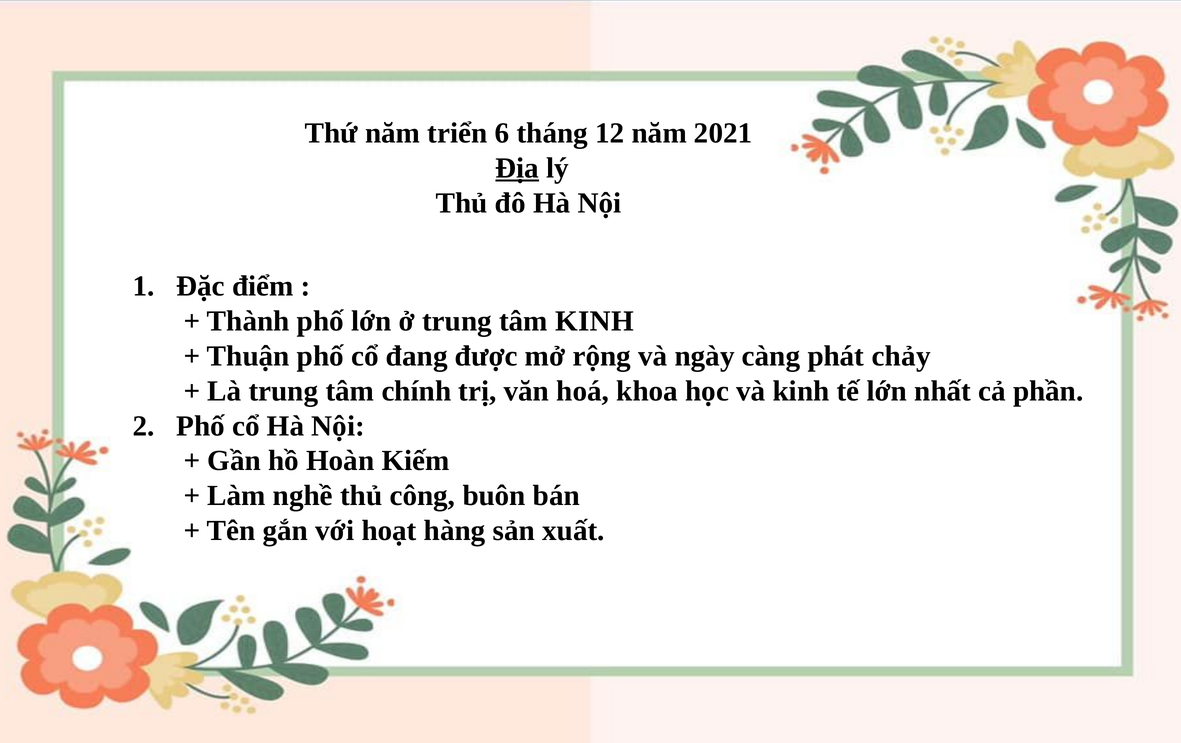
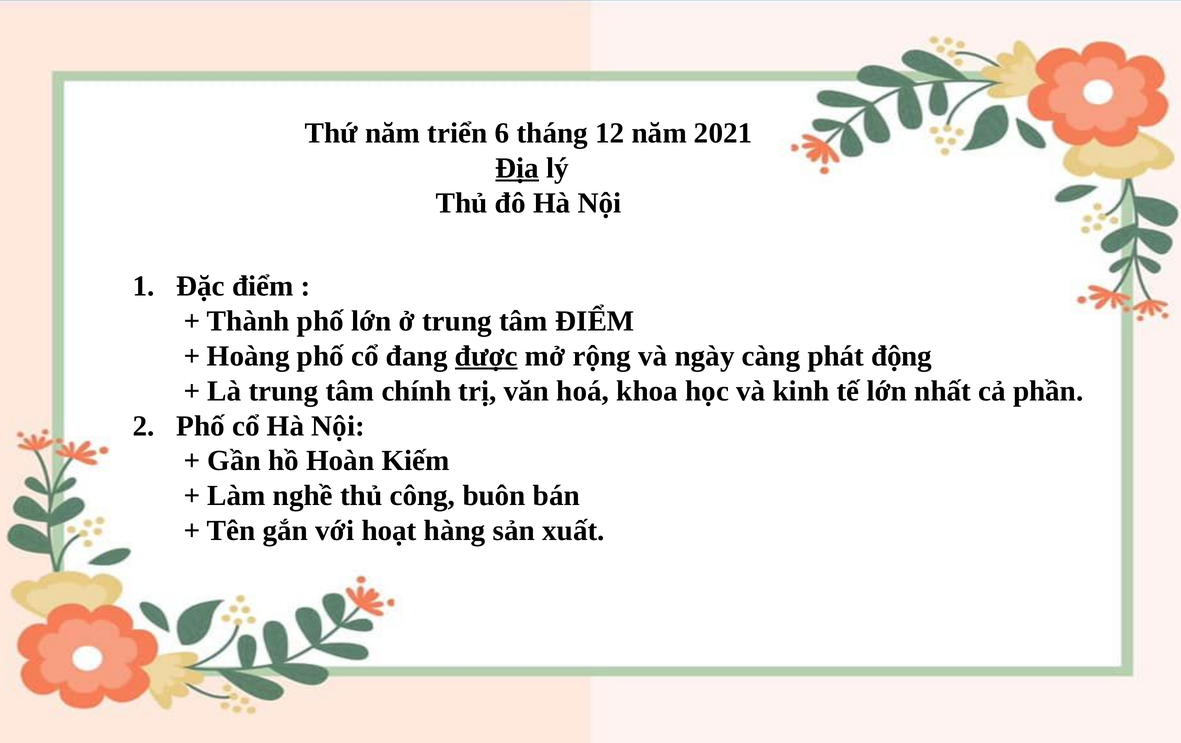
tâm KINH: KINH -> ĐIỂM (595, 321)
Thuận: Thuận -> Hoàng (248, 356)
được underline: none -> present (486, 356)
chảy: chảy -> động (902, 356)
